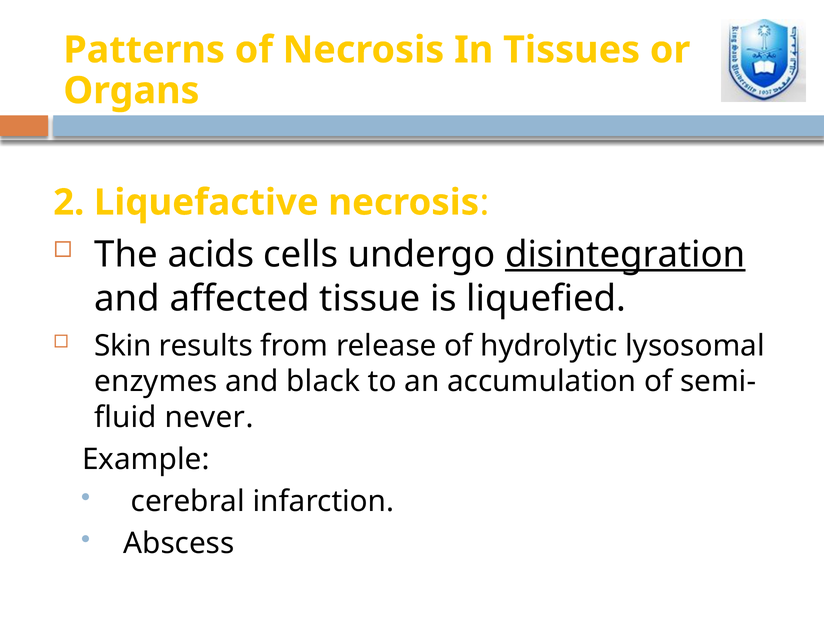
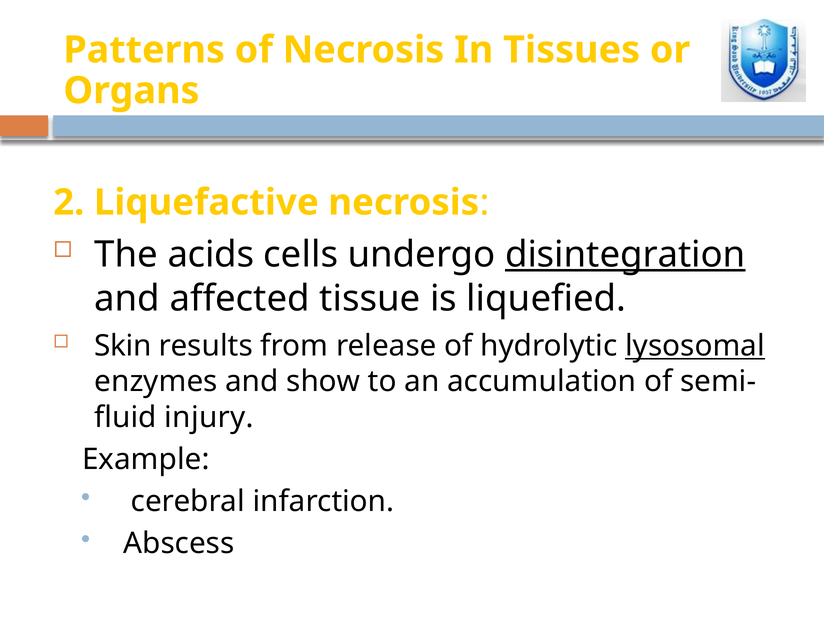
lysosomal underline: none -> present (695, 346)
black: black -> show (323, 382)
never: never -> injury (209, 417)
